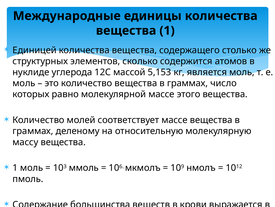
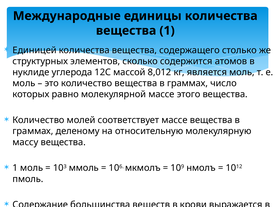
5,153: 5,153 -> 8,012 (159, 72)
